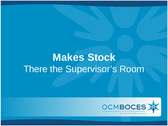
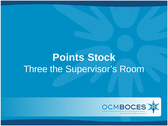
Makes: Makes -> Points (69, 57)
There: There -> Three (36, 69)
